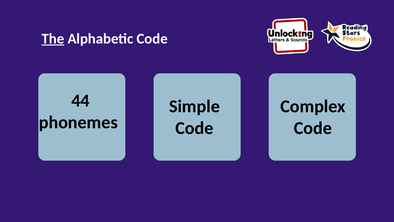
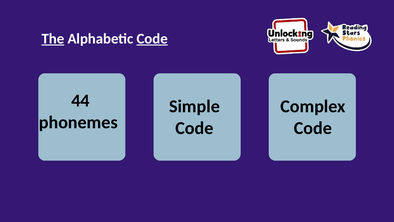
Code underline: none -> present (152, 39)
